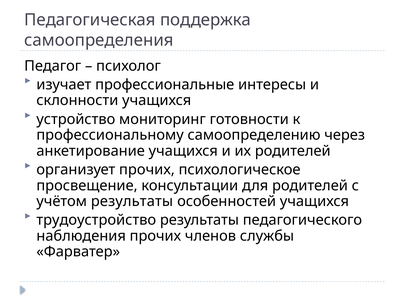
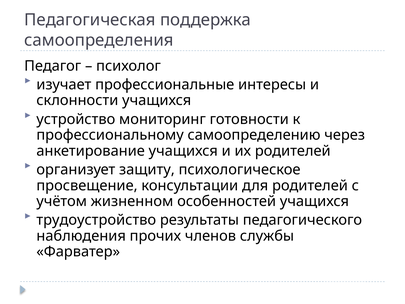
организует прочих: прочих -> защиту (147, 170)
учётом результаты: результаты -> жизненном (132, 201)
